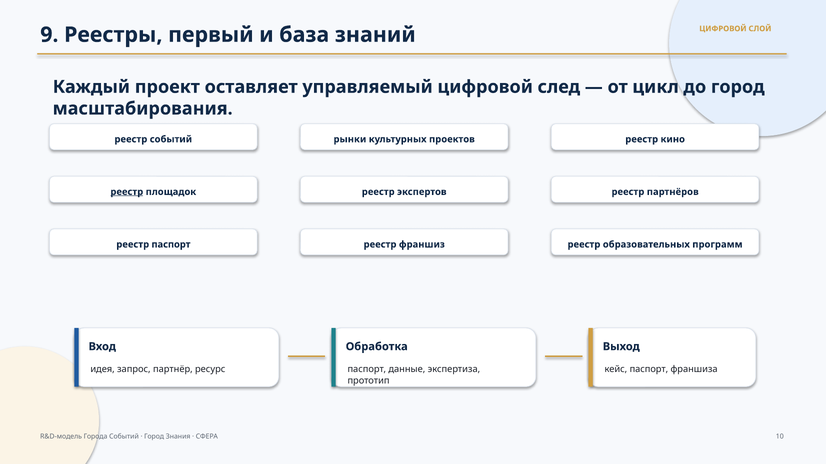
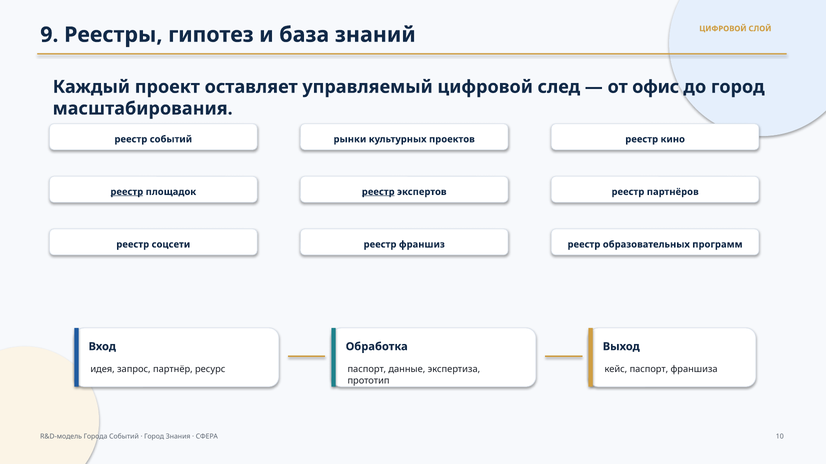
первый: первый -> гипотез (211, 35)
цикл: цикл -> офис (656, 87)
реестр underline: none -> present (378, 192)
реестр паспорт: паспорт -> соцсети (171, 245)
